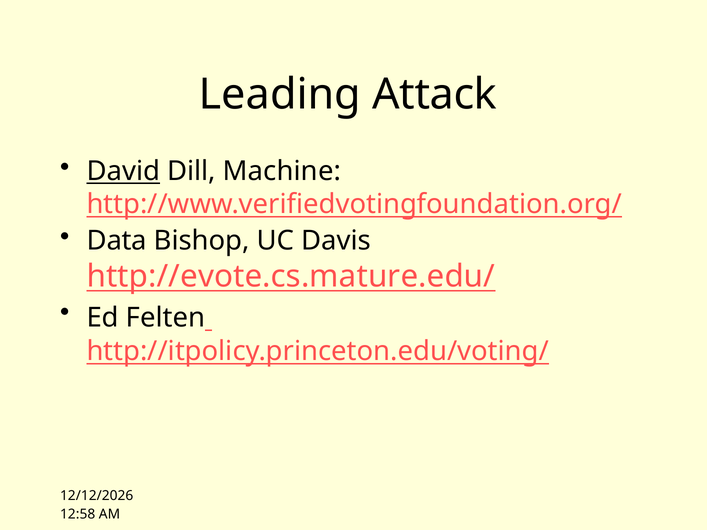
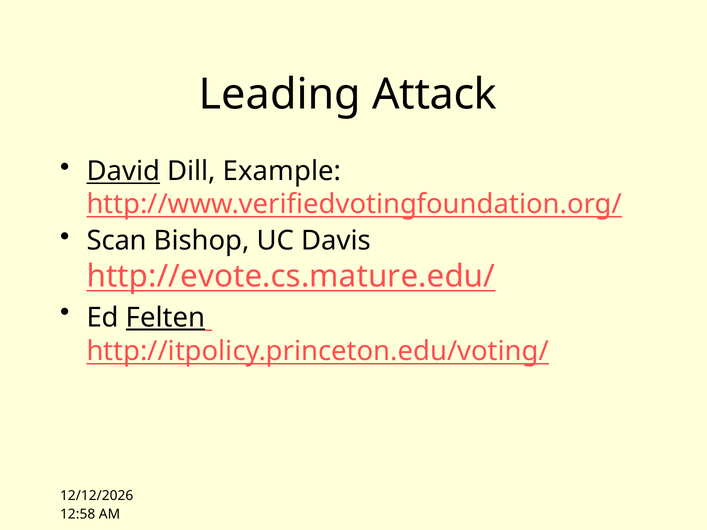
Machine: Machine -> Example (282, 171)
Data: Data -> Scan (117, 241)
Felten underline: none -> present (165, 318)
